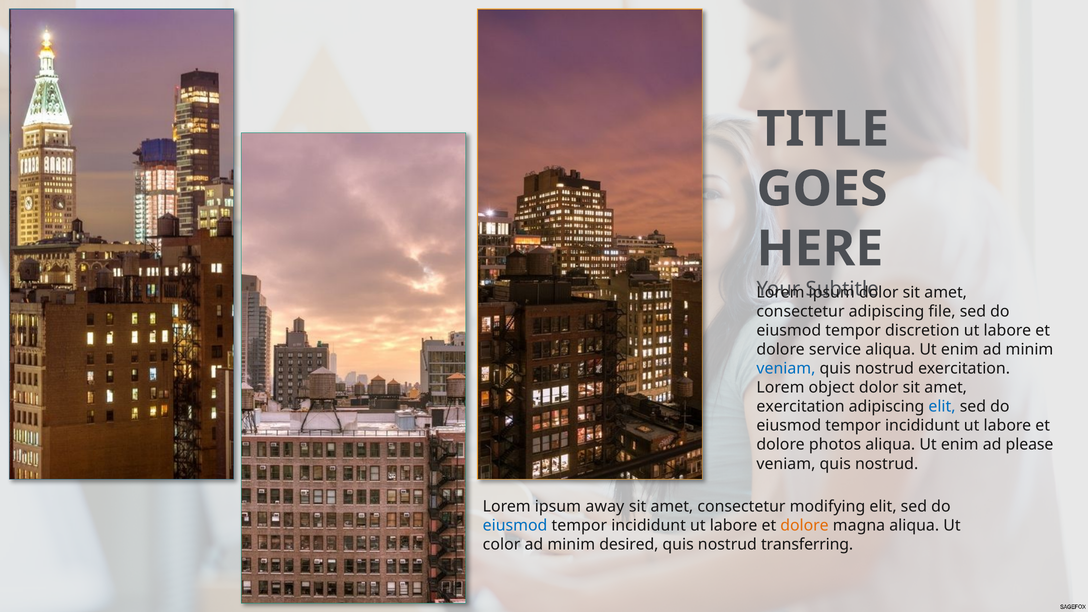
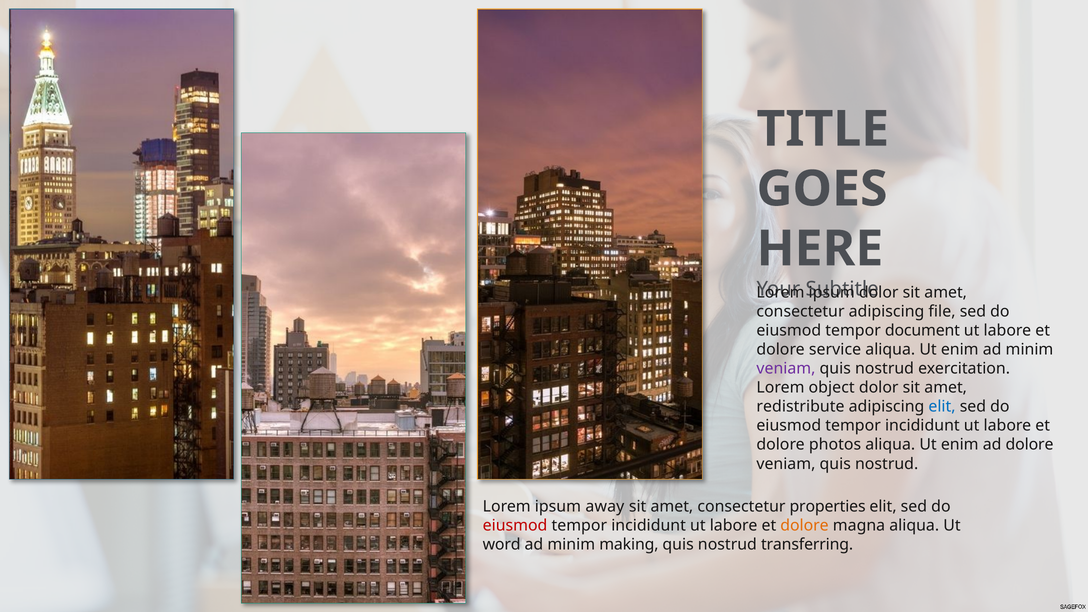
discretion: discretion -> document (922, 330)
veniam colour: blue -> purple (786, 369)
exercitation: exercitation -> redistribute (801, 407)
ad please: please -> dolore (1030, 445)
modifying: modifying -> properties (828, 507)
eiusmod colour: blue -> red (515, 526)
color: color -> word (502, 545)
desired: desired -> making (629, 545)
